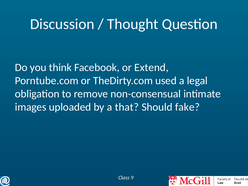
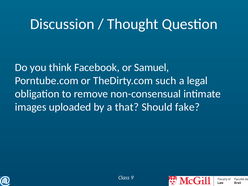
Extend: Extend -> Samuel (152, 67)
used: used -> such (166, 81)
